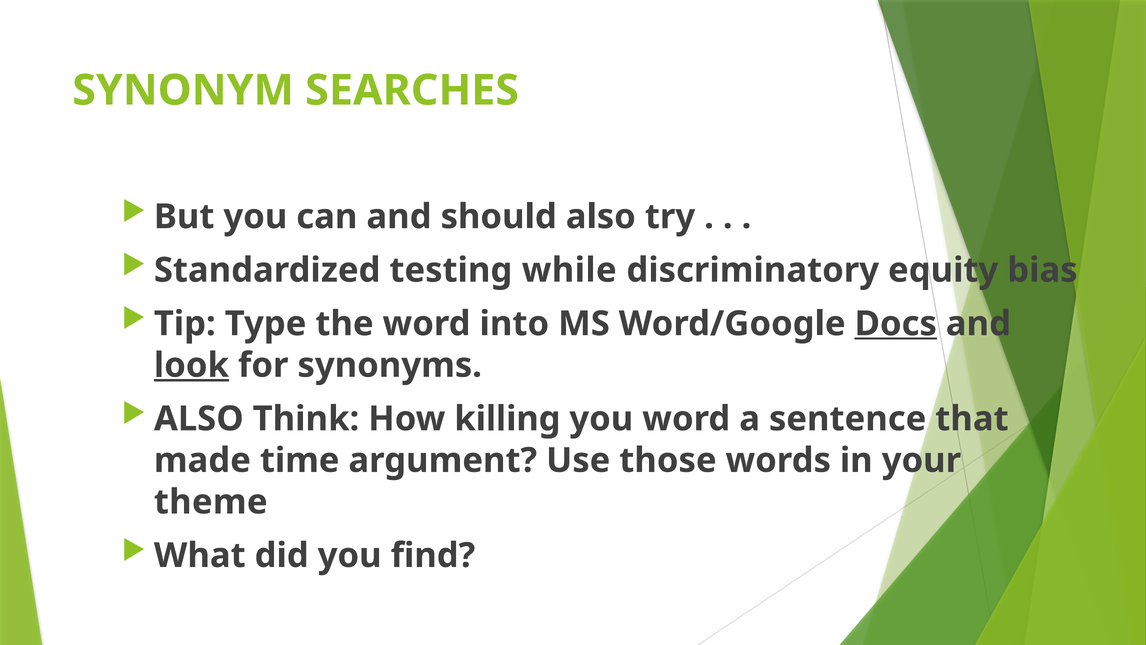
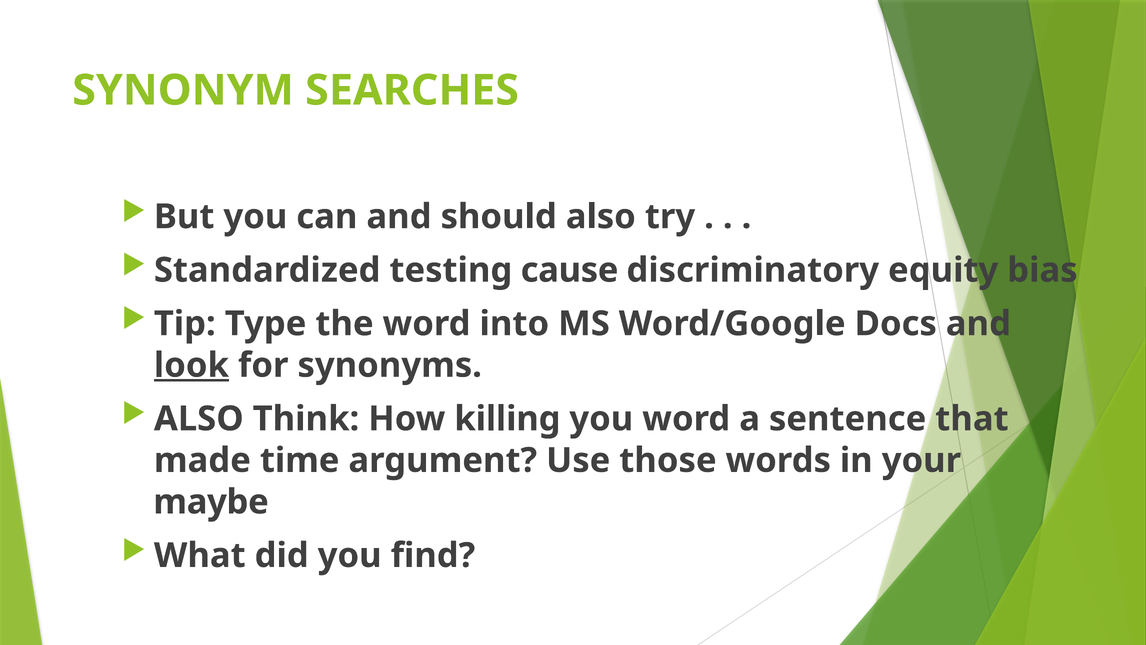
while: while -> cause (570, 270)
Docs underline: present -> none (896, 324)
theme: theme -> maybe (211, 502)
